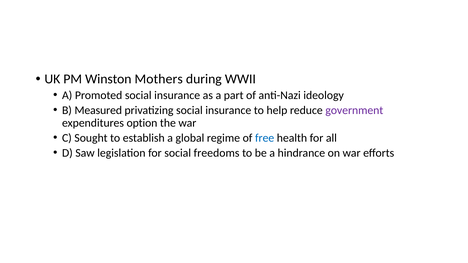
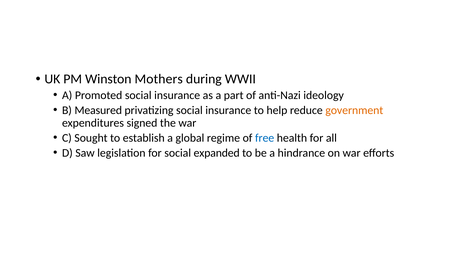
government colour: purple -> orange (354, 110)
option: option -> signed (142, 123)
freedoms: freedoms -> expanded (217, 153)
